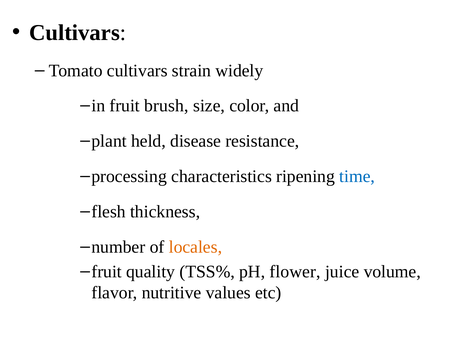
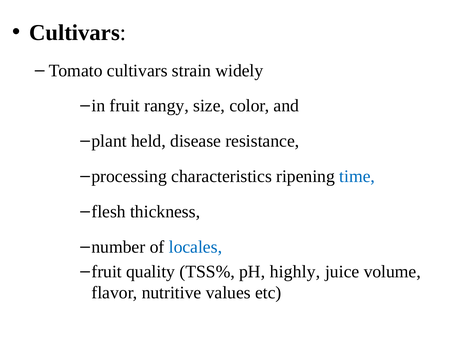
brush: brush -> rangy (167, 106)
locales colour: orange -> blue (195, 247)
flower: flower -> highly (295, 272)
